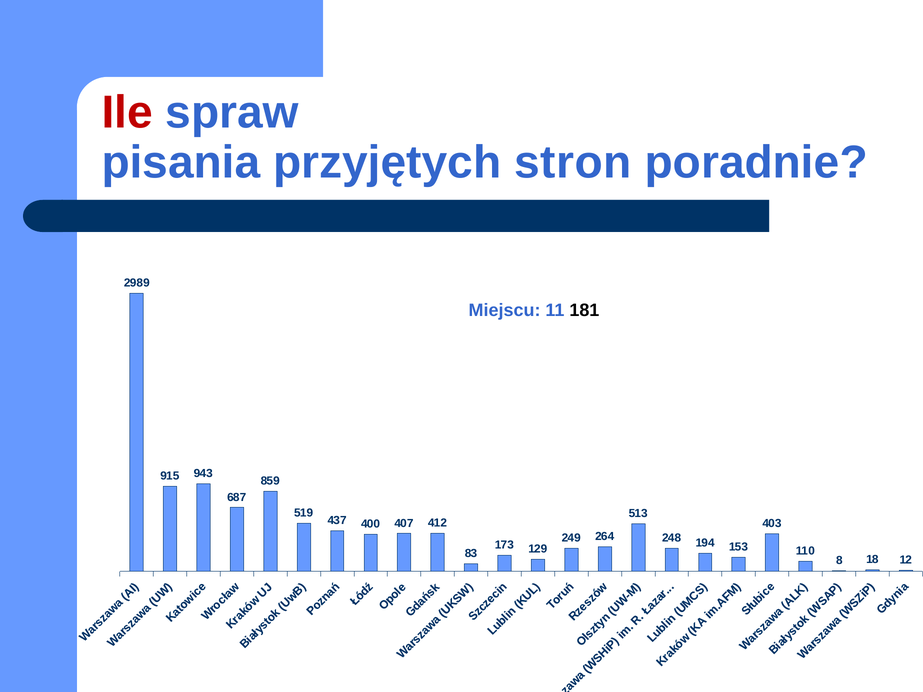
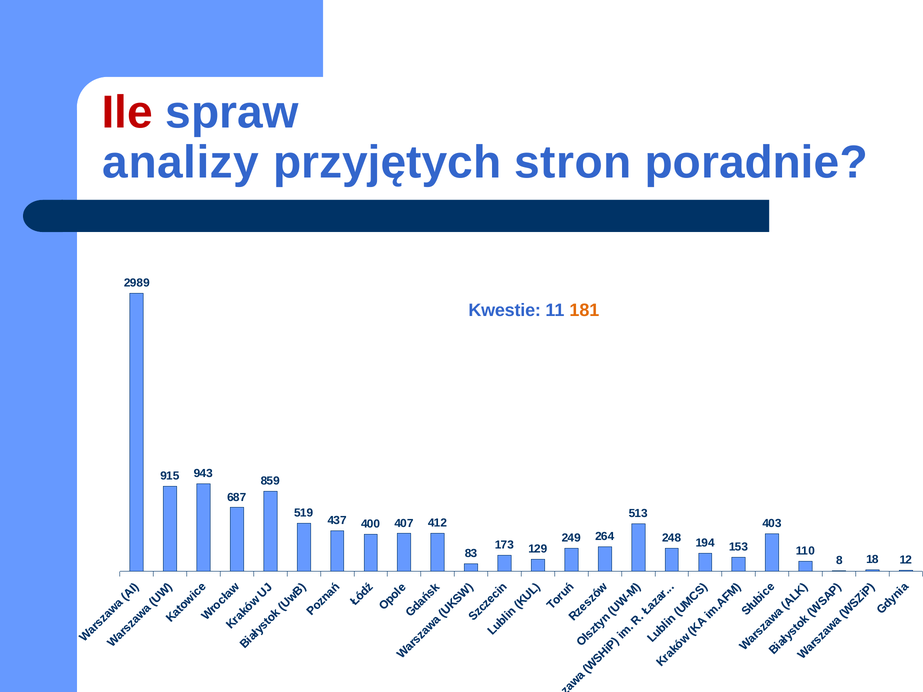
pisania: pisania -> analizy (181, 162)
Miejscu: Miejscu -> Kwestie (505, 310)
181 colour: black -> orange (584, 310)
